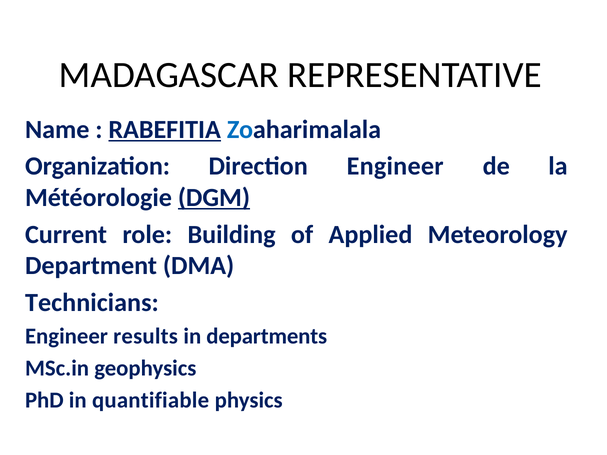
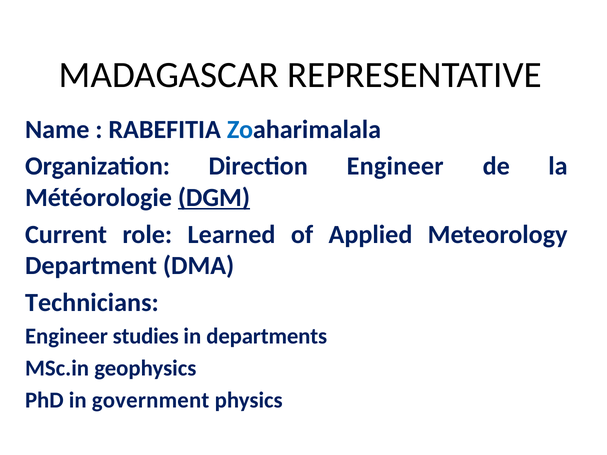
RABEFITIA underline: present -> none (165, 130)
Building: Building -> Learned (232, 235)
results: results -> studies (146, 337)
quantifiable: quantifiable -> government (151, 401)
